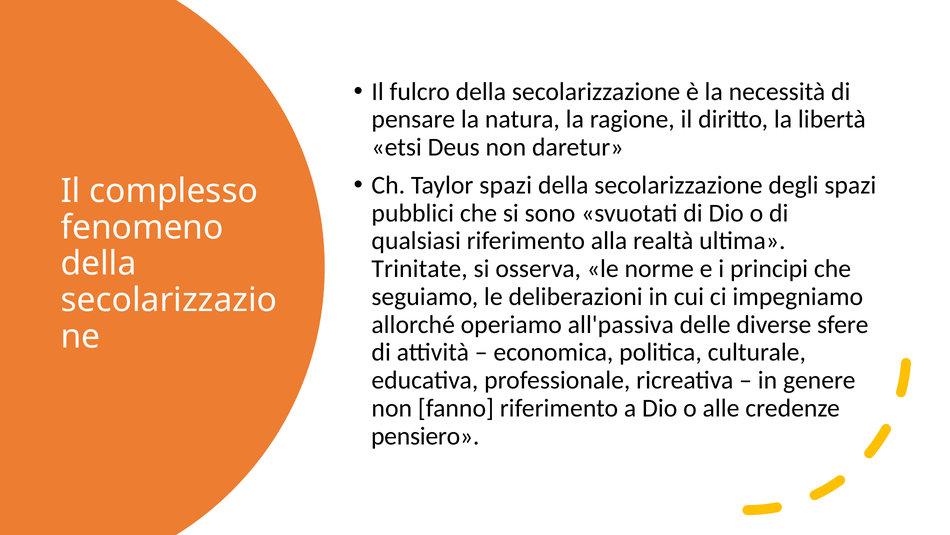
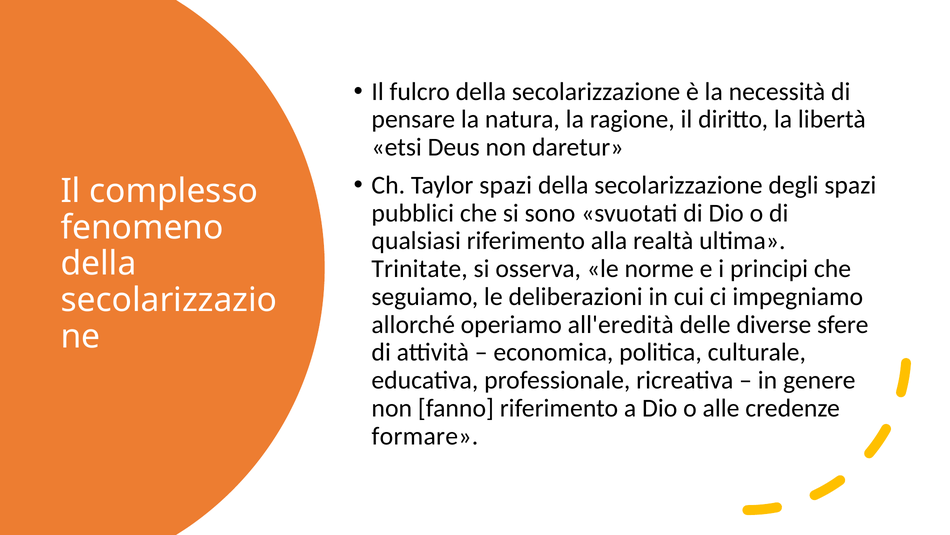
all'passiva: all'passiva -> all'eredità (621, 324)
pensiero: pensiero -> formare (425, 436)
